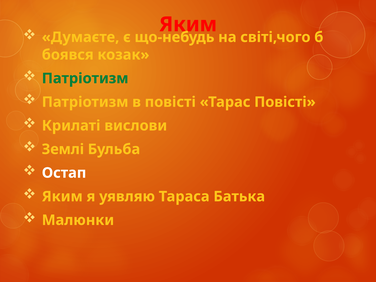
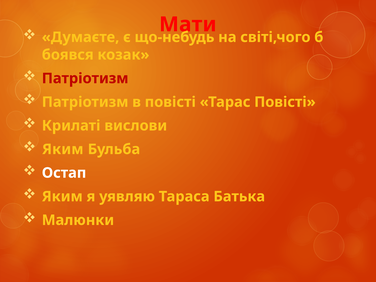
Яким: Яким -> Мати (188, 24)
Патріотизм colour: green -> red (85, 78)
Землі: Землі -> Яким (63, 149)
